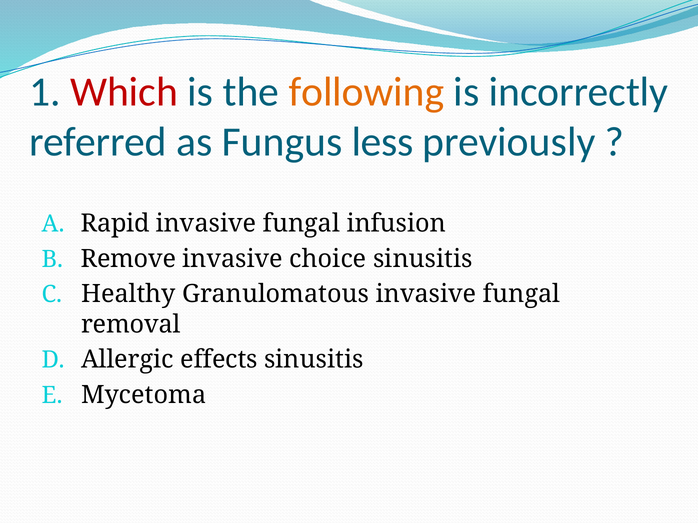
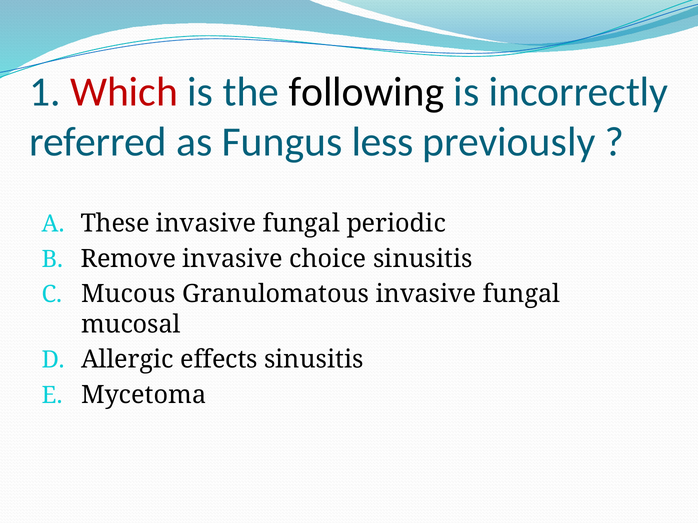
following colour: orange -> black (366, 92)
Rapid: Rapid -> These (115, 224)
infusion: infusion -> periodic (396, 224)
Healthy: Healthy -> Mucous (128, 294)
removal: removal -> mucosal (131, 325)
